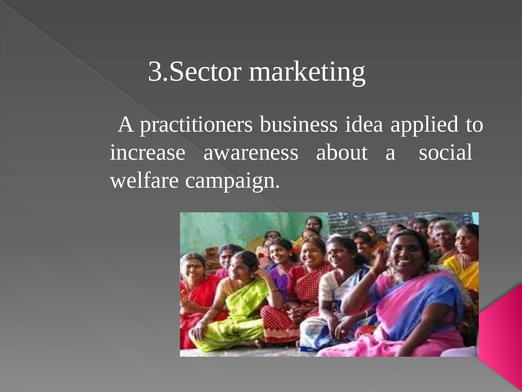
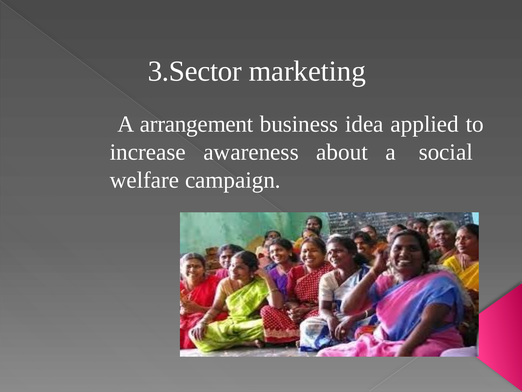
practitioners: practitioners -> arrangement (197, 124)
